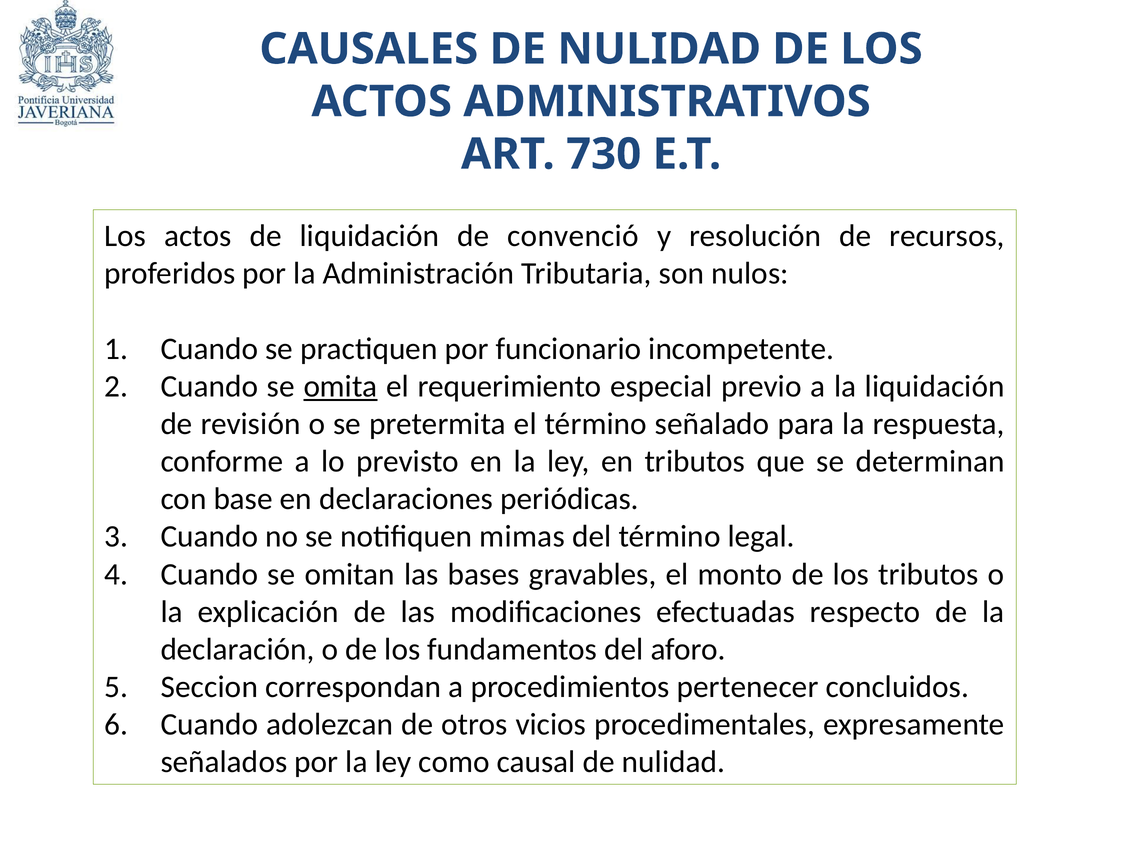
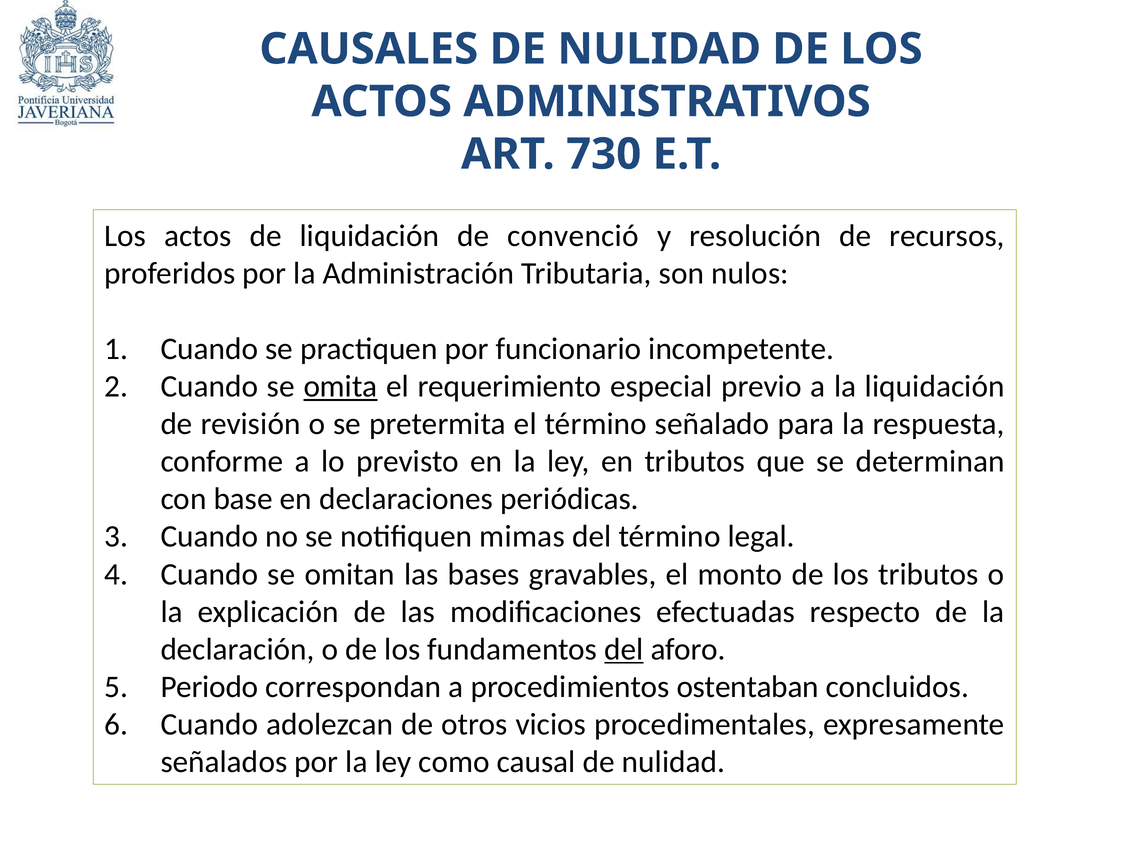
del underline: none -> present (624, 650)
Seccion: Seccion -> Periodo (209, 687)
pertenecer: pertenecer -> ostentaban (748, 687)
